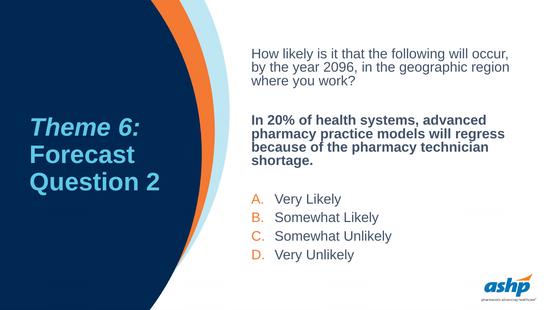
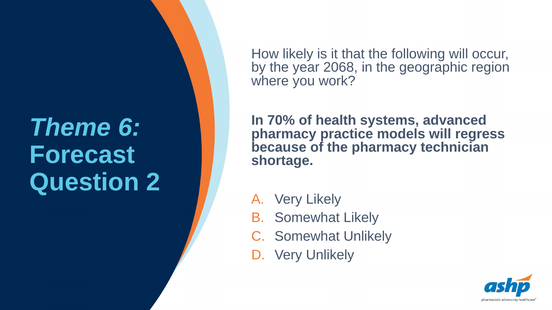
2096: 2096 -> 2068 (341, 68)
20%: 20% -> 70% (281, 121)
